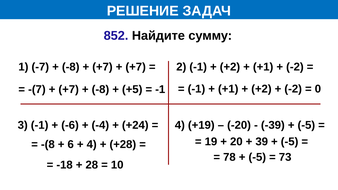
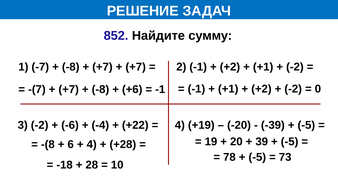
+5: +5 -> +6 (132, 90)
3 -1: -1 -> -2 (40, 125)
+24: +24 -> +22 (135, 125)
